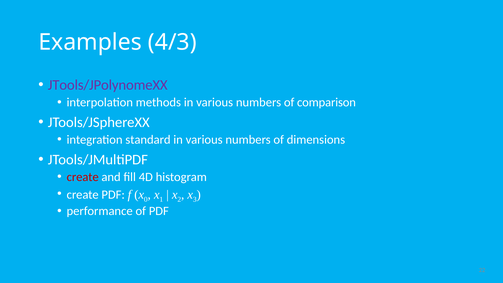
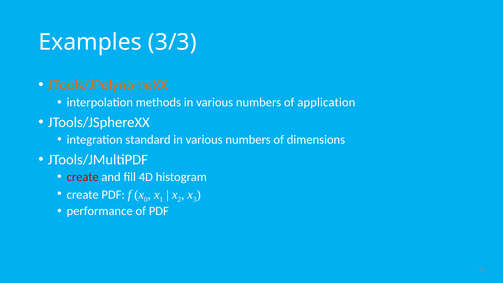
4/3: 4/3 -> 3/3 (172, 42)
JTools/JPolynomeXX colour: purple -> orange (108, 85)
comparison: comparison -> application (326, 102)
